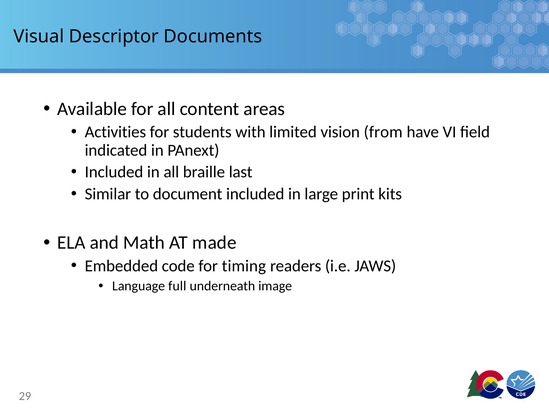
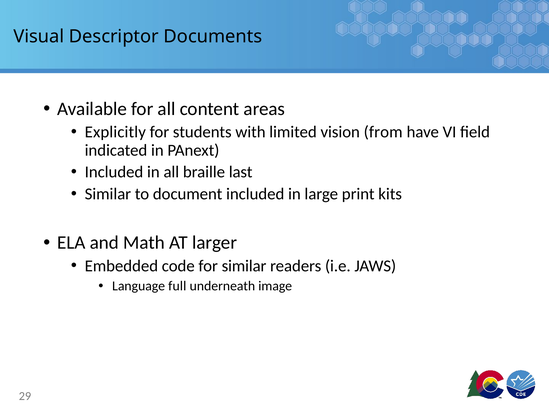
Activities: Activities -> Explicitly (115, 132)
made: made -> larger (215, 243)
for timing: timing -> similar (244, 266)
